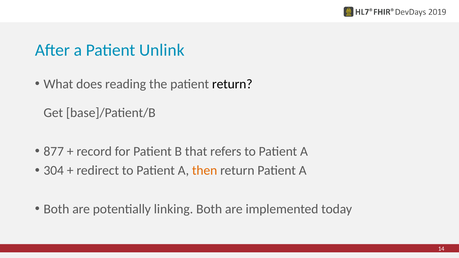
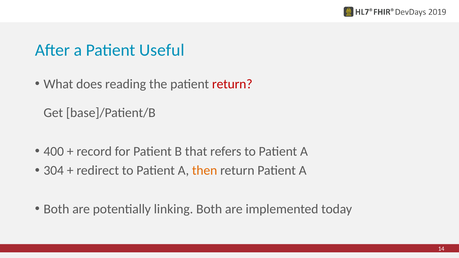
Unlink: Unlink -> Useful (162, 50)
return colour: black -> red (232, 84)
877: 877 -> 400 (54, 151)
